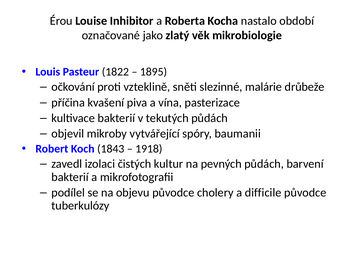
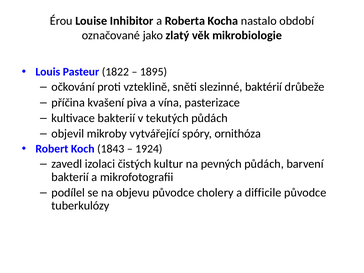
malárie: malárie -> baktérií (264, 87)
baumanii: baumanii -> ornithóza (238, 134)
1918: 1918 -> 1924 (149, 149)
